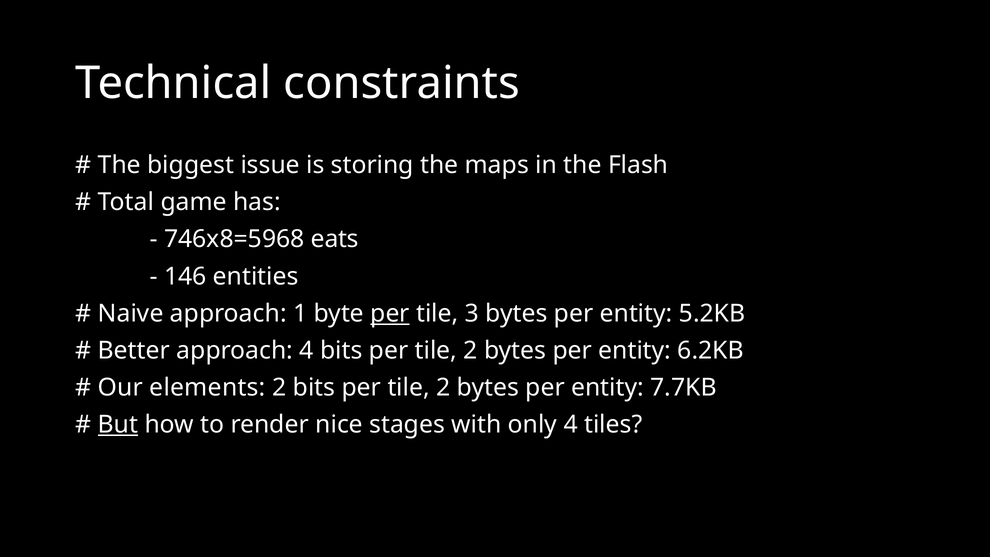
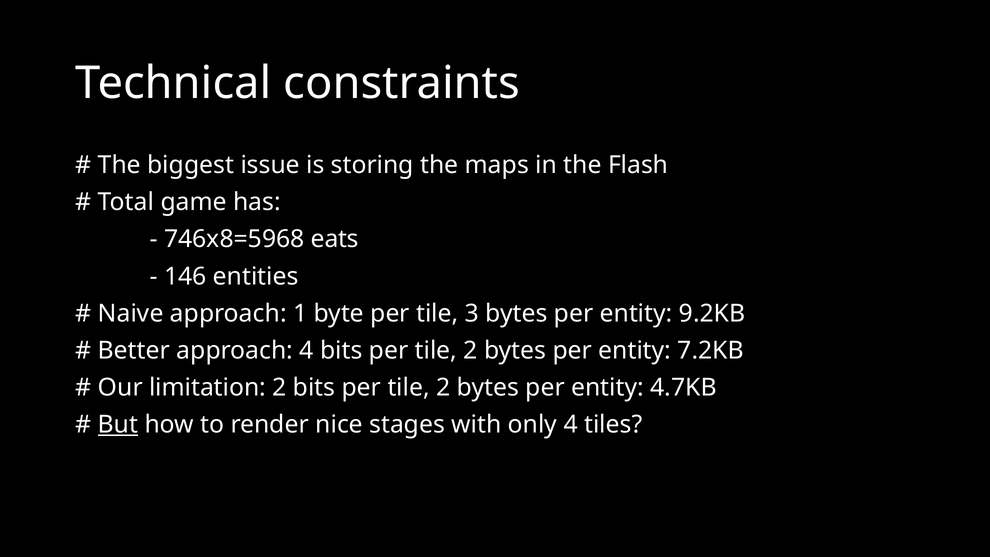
per underline: present -> none (390, 313)
5.2KB: 5.2KB -> 9.2KB (712, 313)
6.2KB: 6.2KB -> 7.2KB (711, 350)
elements: elements -> limitation (208, 387)
7.7KB: 7.7KB -> 4.7KB (683, 387)
